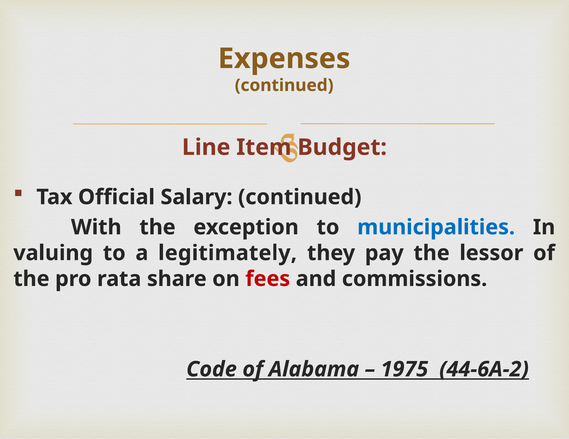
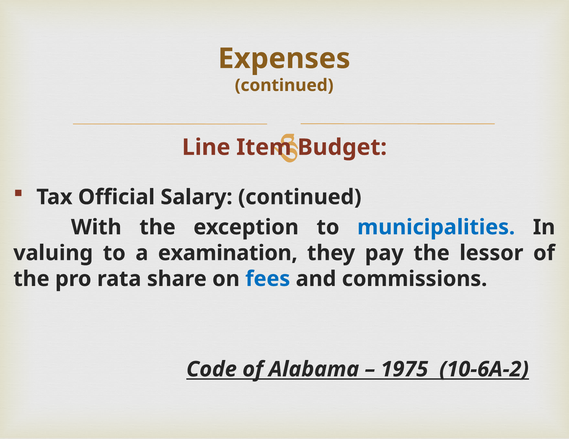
legitimately: legitimately -> examination (228, 253)
fees colour: red -> blue (268, 279)
44-6A-2: 44-6A-2 -> 10-6A-2 (484, 370)
